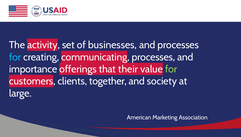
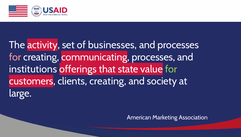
for colour: light blue -> pink (15, 57)
importance: importance -> institutions (33, 69)
their: their -> state (128, 69)
clients together: together -> creating (108, 81)
